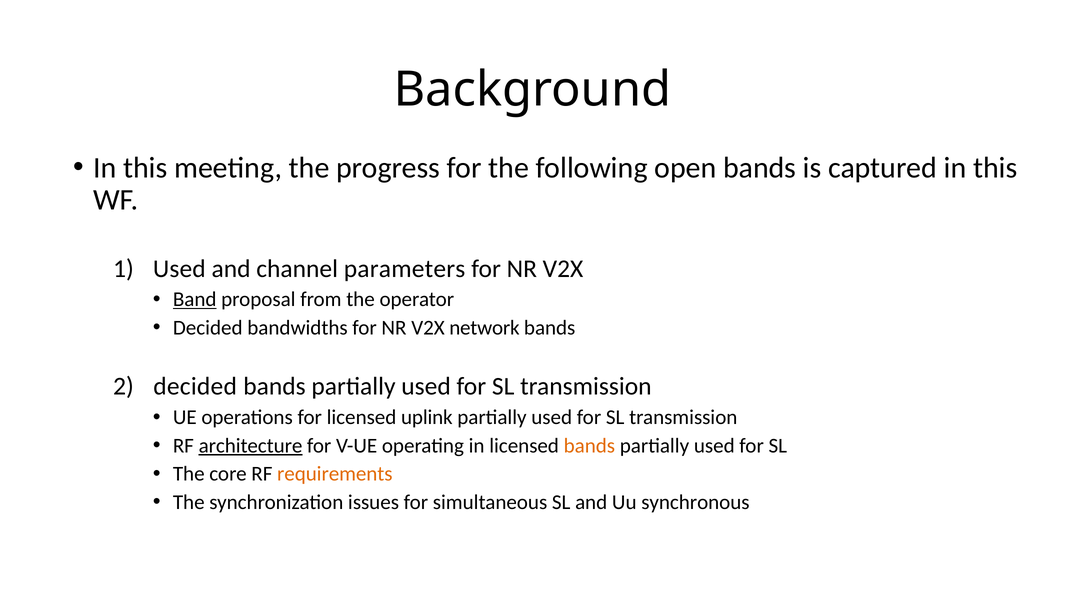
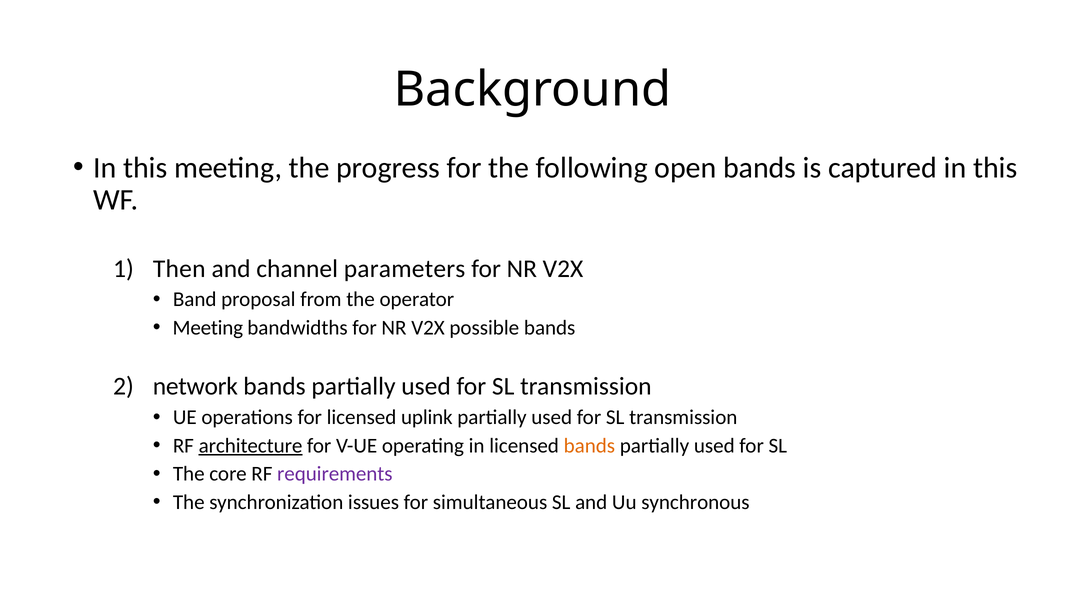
Used: Used -> Then (179, 269)
Band underline: present -> none (195, 299)
Decided: Decided -> Meeting (208, 328)
network: network -> possible (484, 328)
decided: decided -> network (195, 387)
requirements colour: orange -> purple (335, 474)
